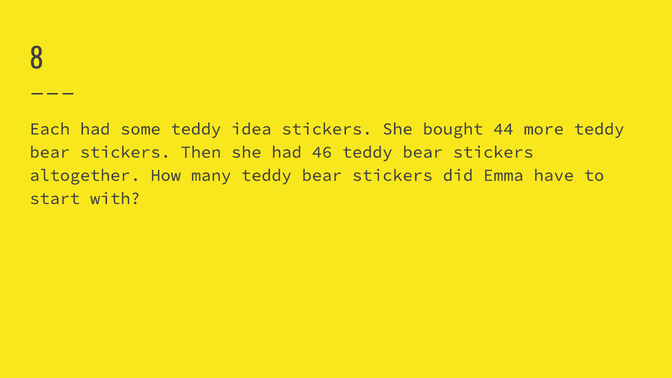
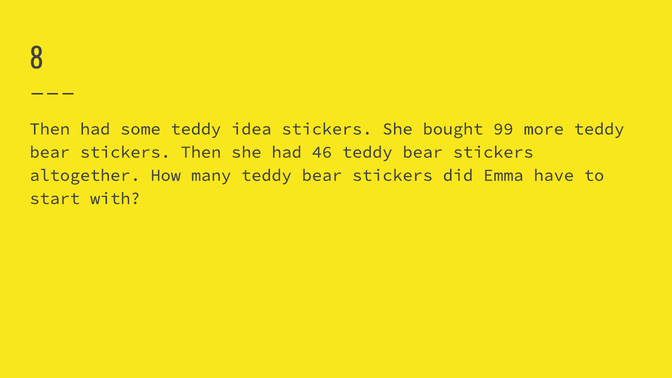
Each: Each -> Then (50, 129)
44: 44 -> 99 (503, 129)
